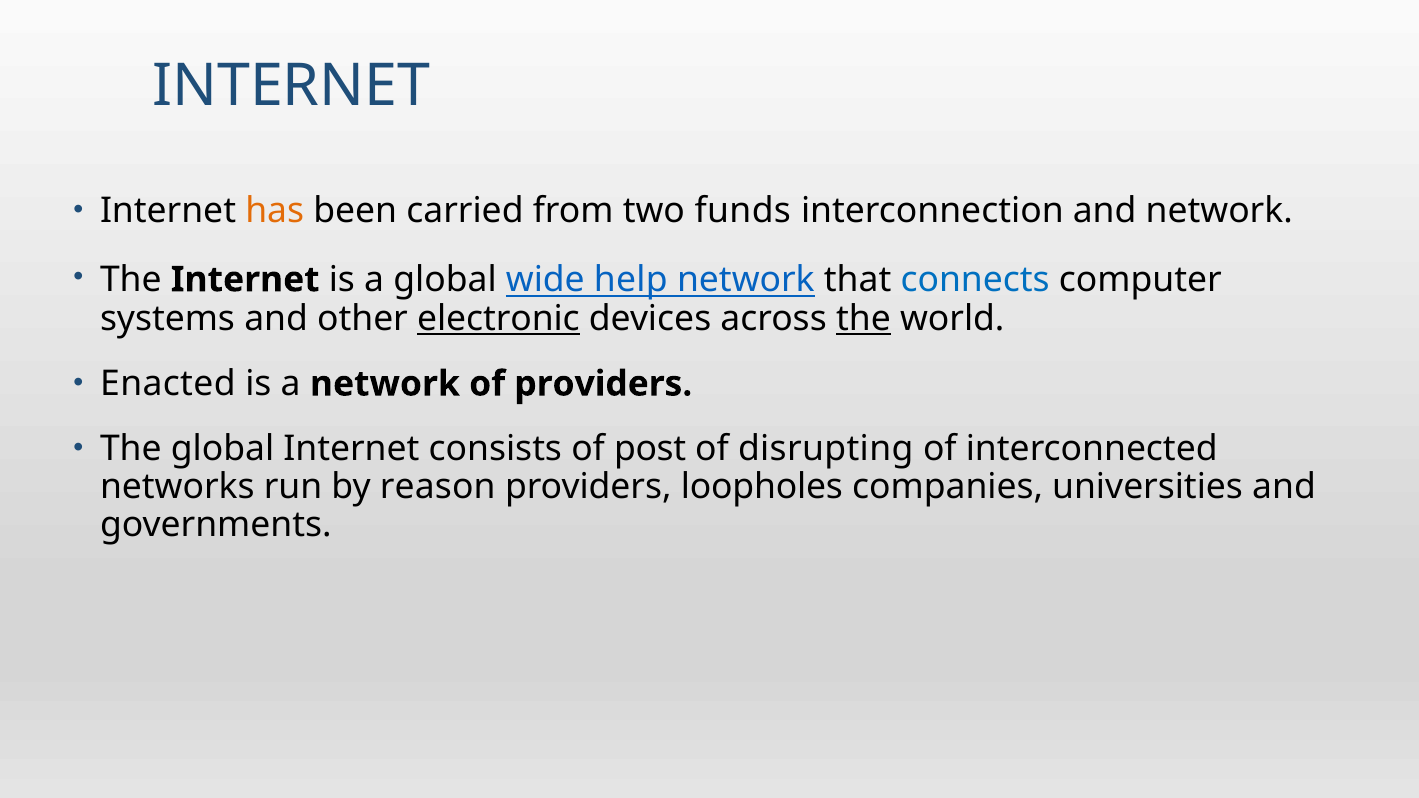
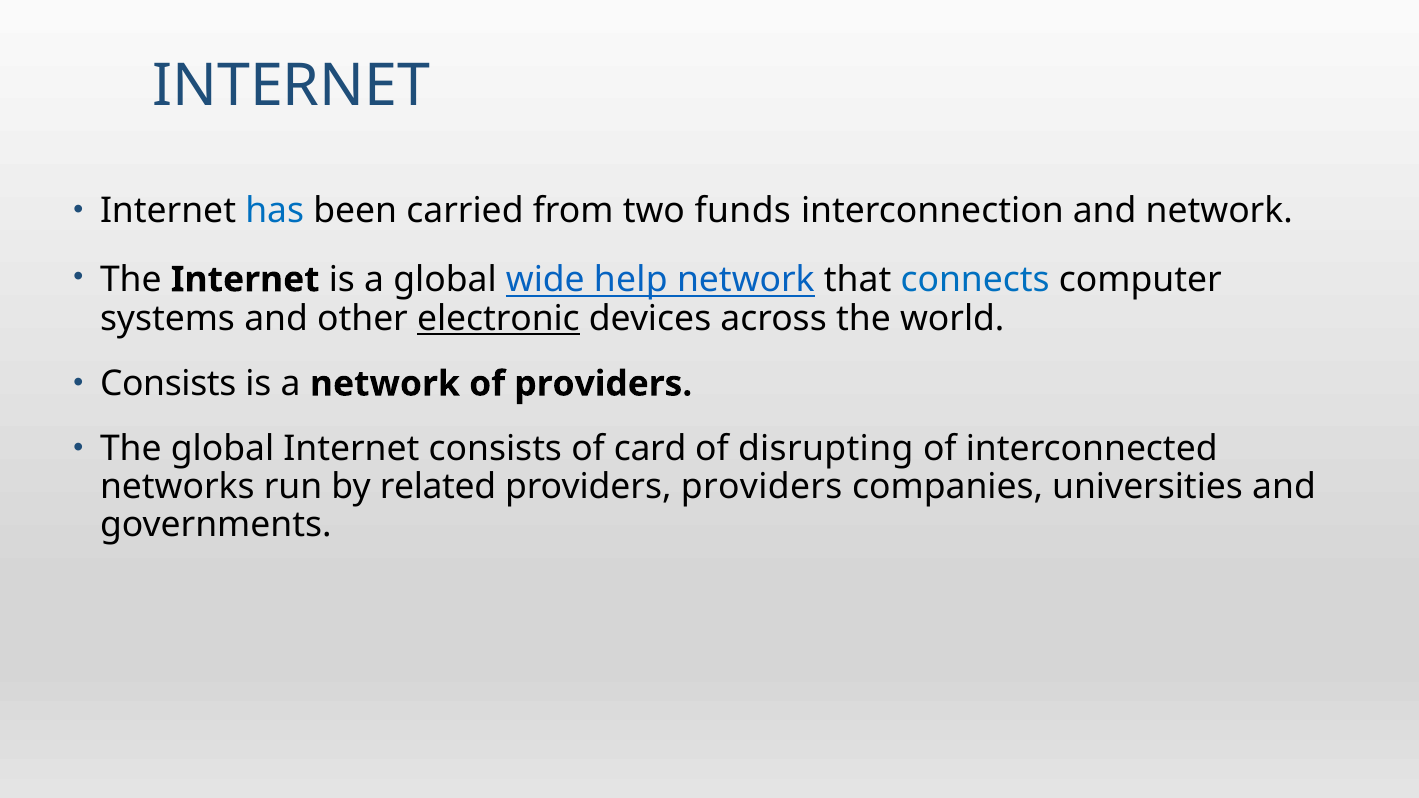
has colour: orange -> blue (275, 211)
the underline: present -> none (863, 319)
Enacted: Enacted -> Consists (168, 384)
post: post -> card (650, 449)
reason: reason -> related (438, 487)
providers loopholes: loopholes -> providers (762, 487)
